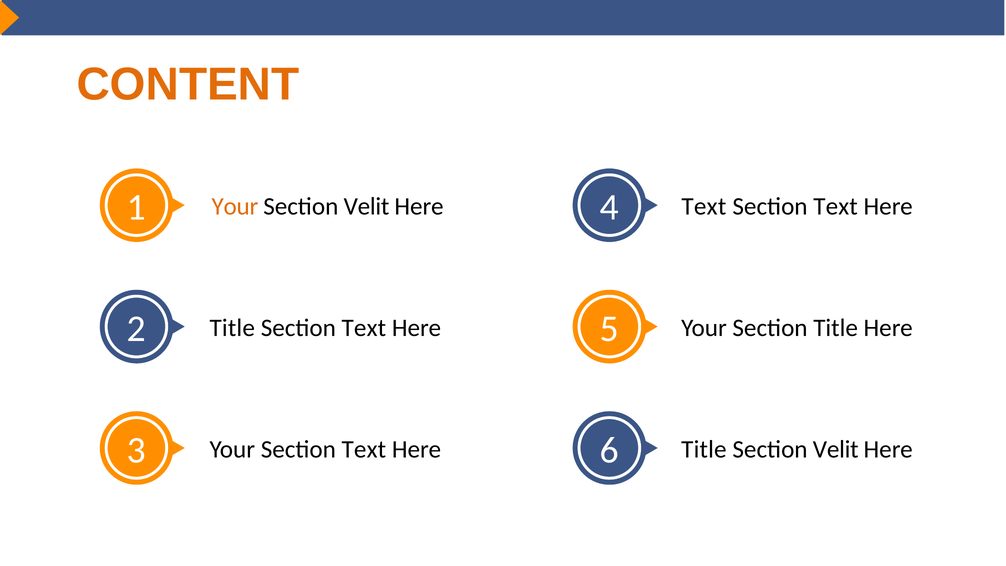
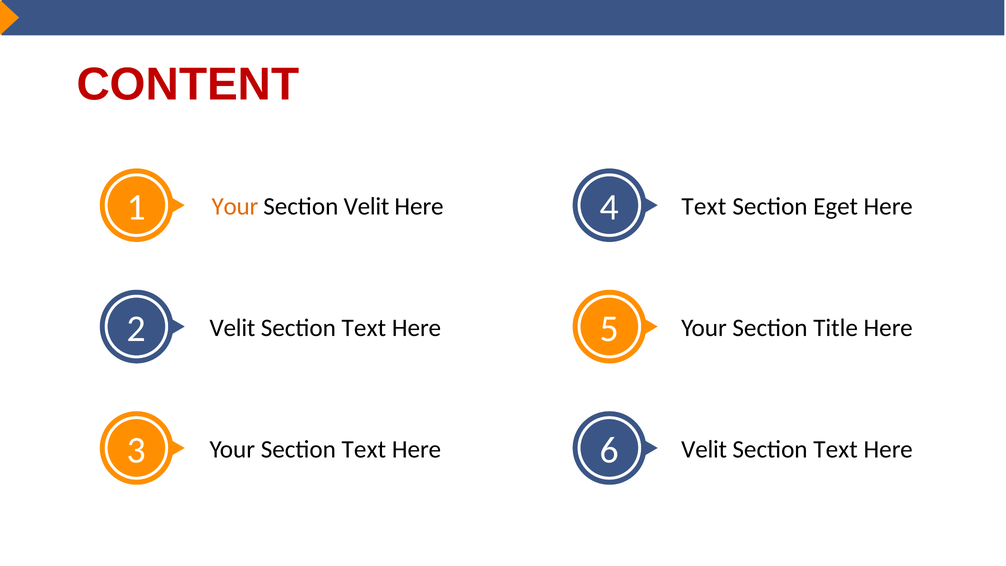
CONTENT colour: orange -> red (188, 85)
Text: Text -> Eget (836, 207)
Title: Title -> Velit (232, 328)
Title: Title -> Velit (704, 449)
Velit: Velit -> Text (836, 449)
